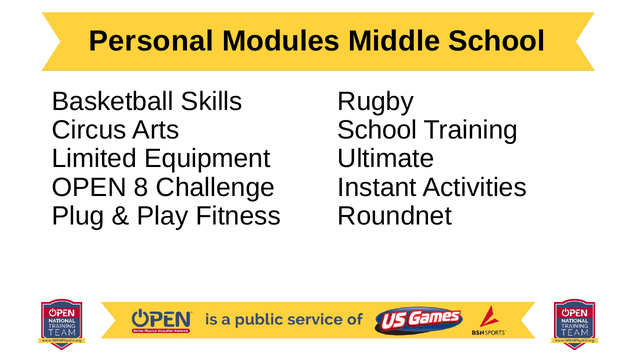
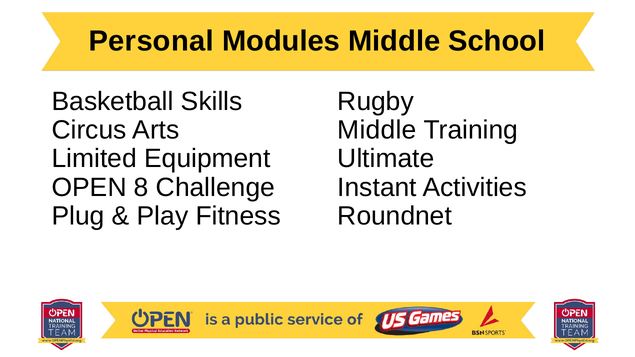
Arts School: School -> Middle (377, 130)
